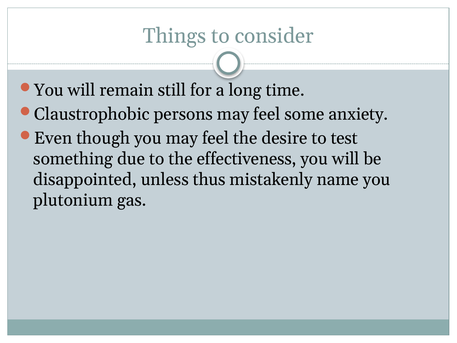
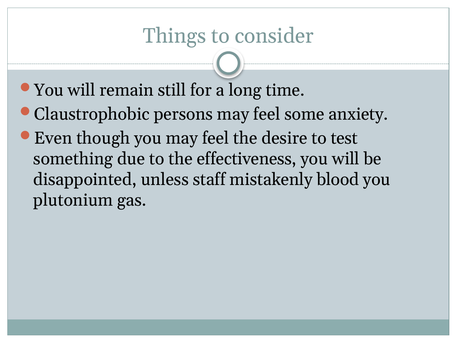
thus: thus -> staff (209, 179)
name: name -> blood (338, 179)
